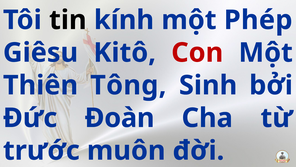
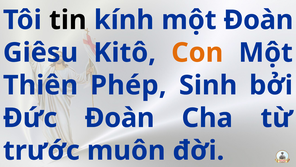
một Phép: Phép -> Đoàn (258, 20)
Con colour: red -> orange (197, 53)
Tông: Tông -> Phép (128, 85)
